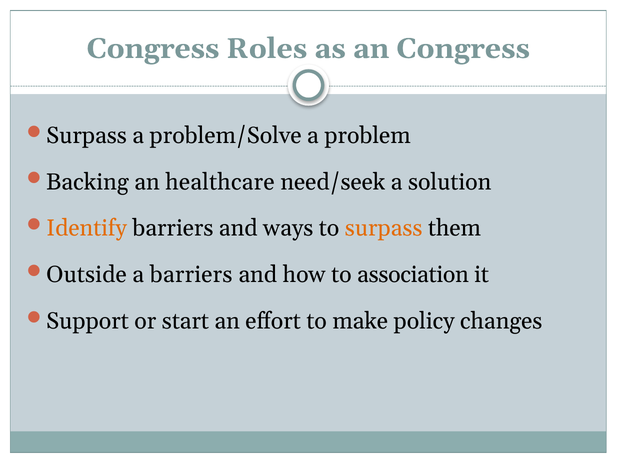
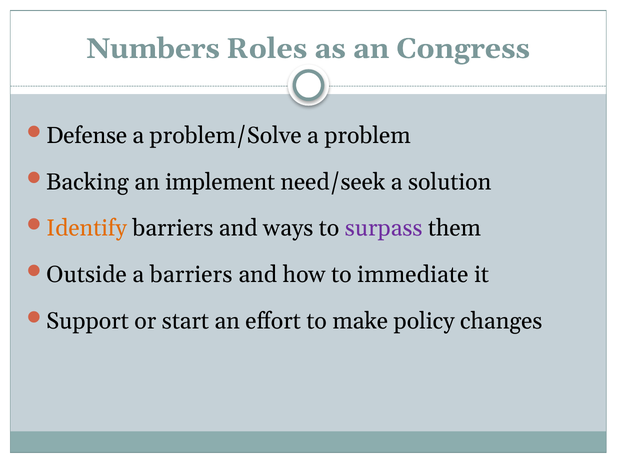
Congress: Congress -> Numbers (153, 49)
Surpass: Surpass -> Defense (87, 136)
healthcare: healthcare -> implement (220, 182)
surpass colour: orange -> purple (384, 228)
association: association -> immediate (413, 275)
